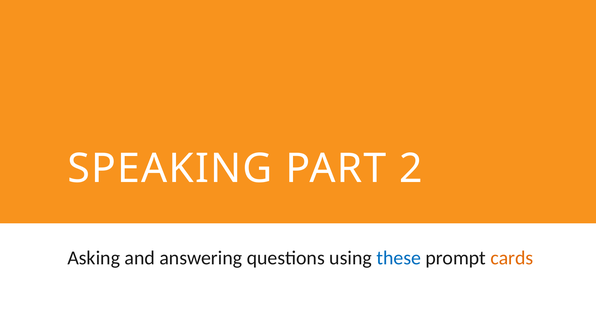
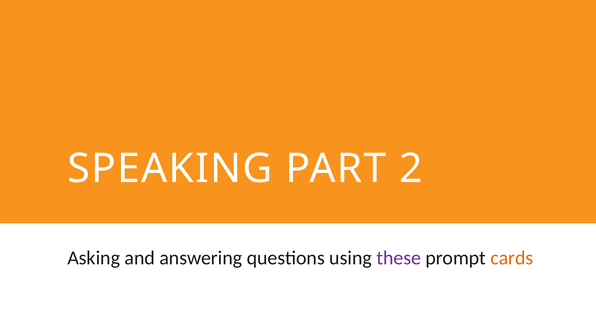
these colour: blue -> purple (399, 258)
